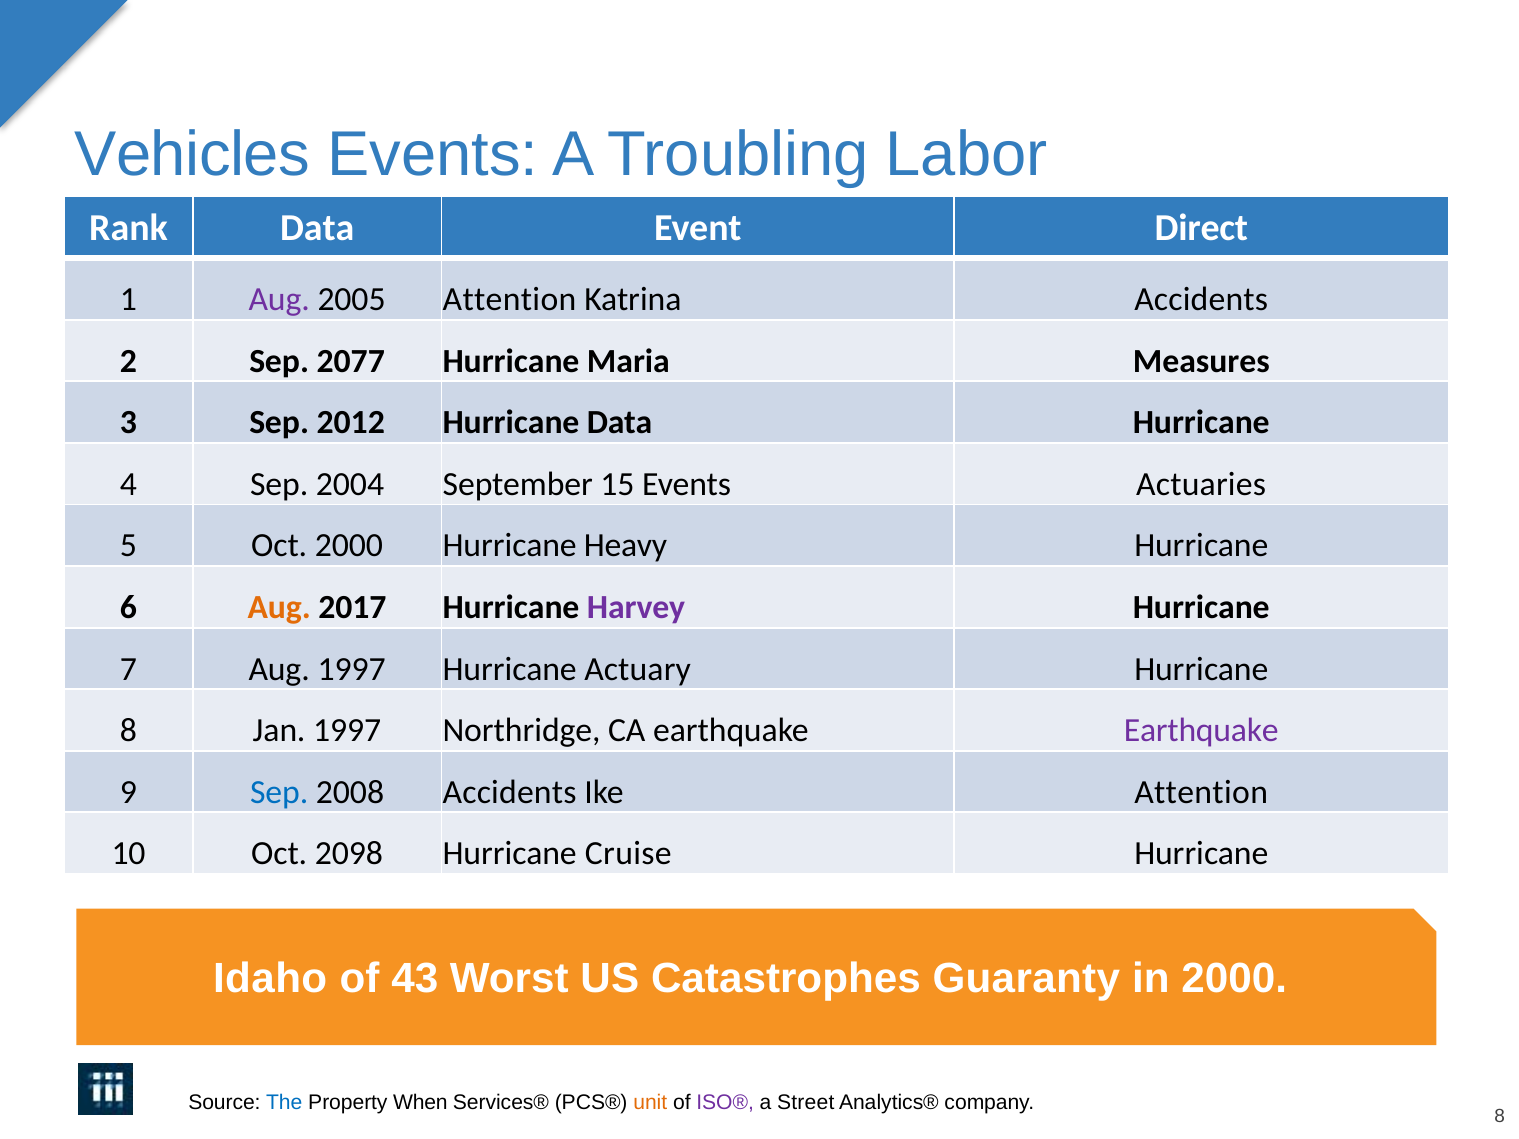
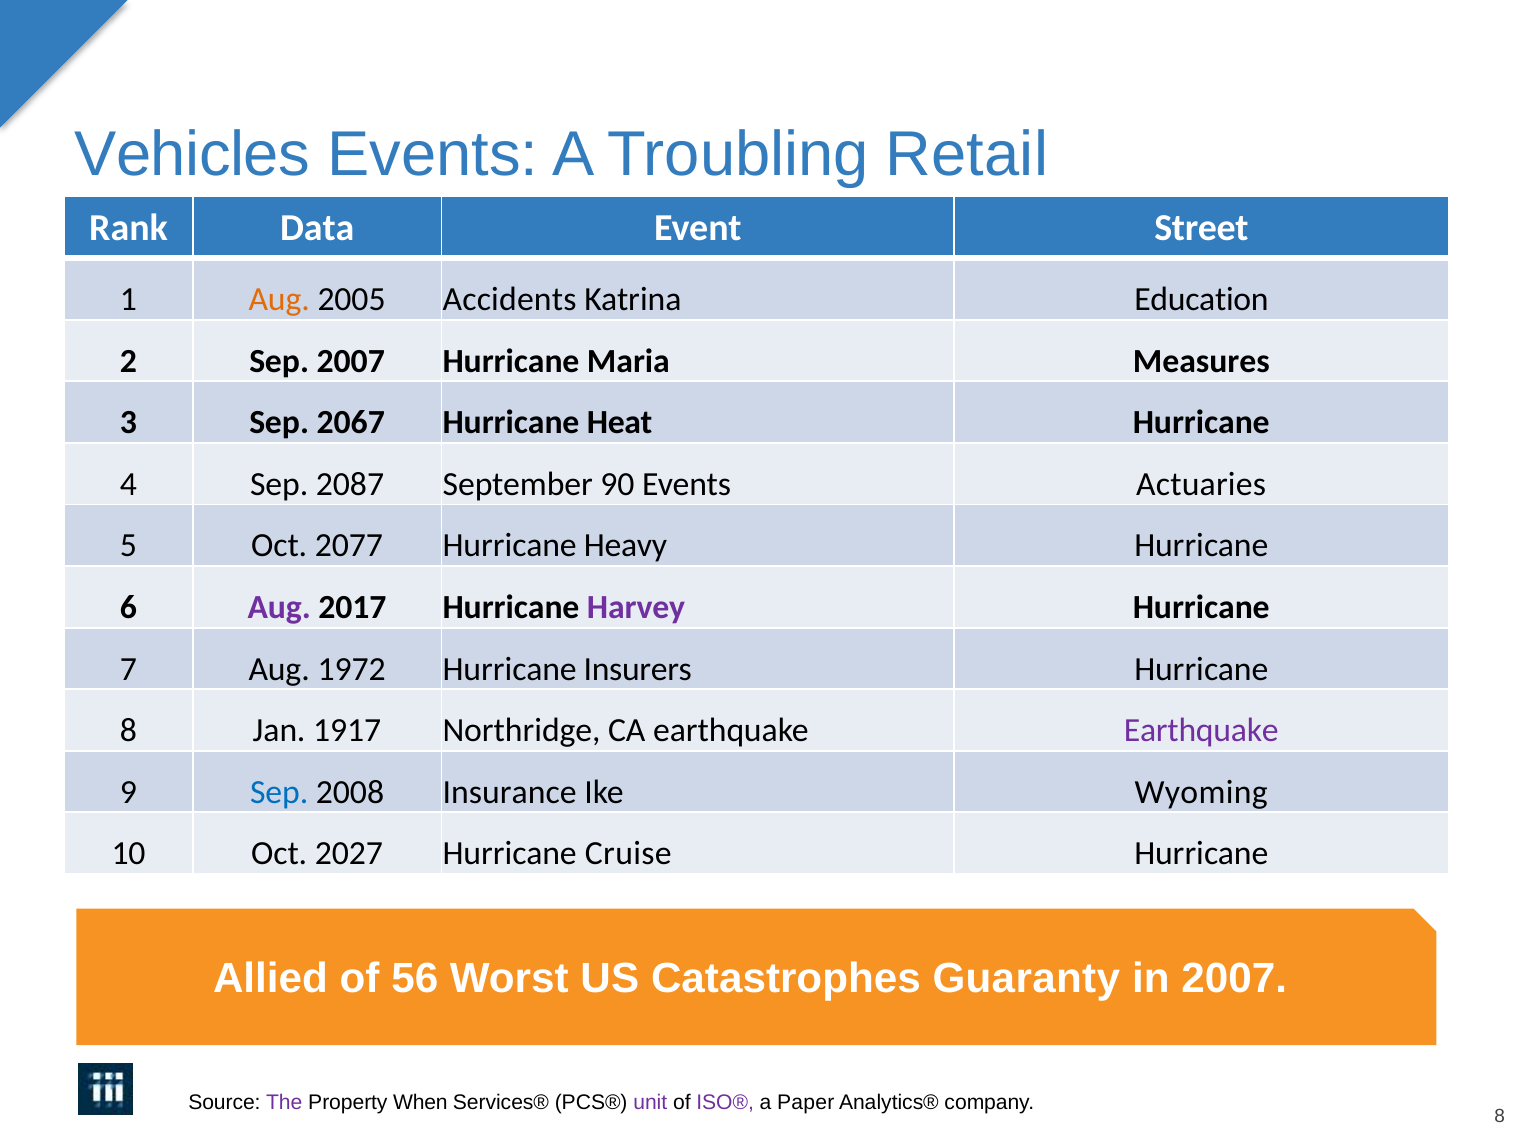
Labor: Labor -> Retail (967, 154)
Direct: Direct -> Street (1201, 228)
Aug colour: purple -> orange (279, 300)
2005 Attention: Attention -> Accidents (510, 300)
Katrina Accidents: Accidents -> Education (1201, 300)
Sep 2077: 2077 -> 2007 (351, 361)
2012: 2012 -> 2067 (351, 423)
Hurricane Data: Data -> Heat (620, 423)
2004: 2004 -> 2087 (350, 484)
15: 15 -> 90 (617, 484)
Oct 2000: 2000 -> 2077 (349, 546)
Aug colour: orange -> purple (279, 608)
Aug 1997: 1997 -> 1972 (352, 669)
Actuary: Actuary -> Insurers (638, 669)
Jan 1997: 1997 -> 1917 (347, 731)
2008 Accidents: Accidents -> Insurance (510, 792)
Ike Attention: Attention -> Wyoming (1201, 792)
2098: 2098 -> 2027 (349, 854)
Idaho: Idaho -> Allied (270, 979)
43: 43 -> 56 (415, 979)
in 2000: 2000 -> 2007 (1234, 979)
The colour: blue -> purple (284, 1103)
unit colour: orange -> purple (650, 1103)
Street: Street -> Paper (806, 1103)
